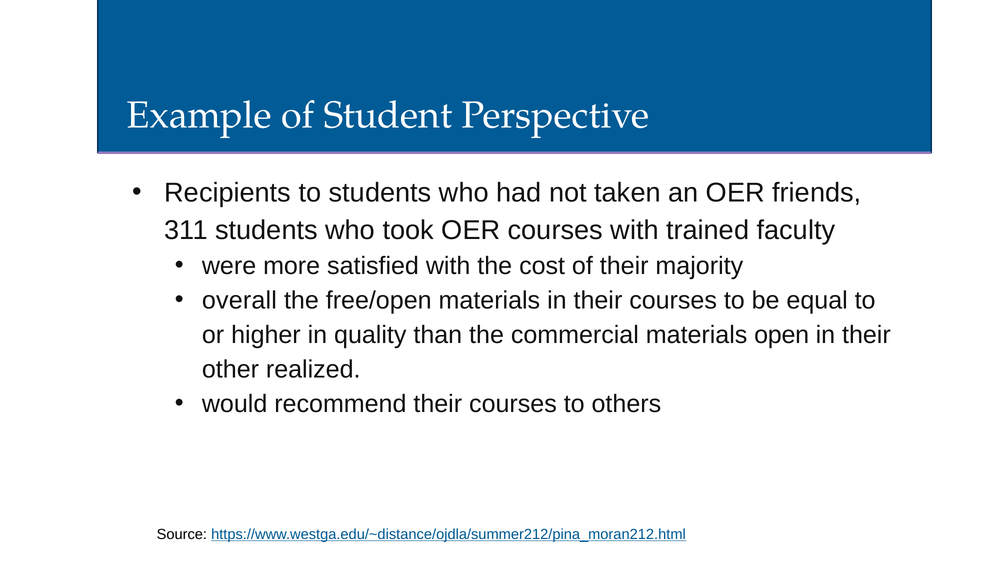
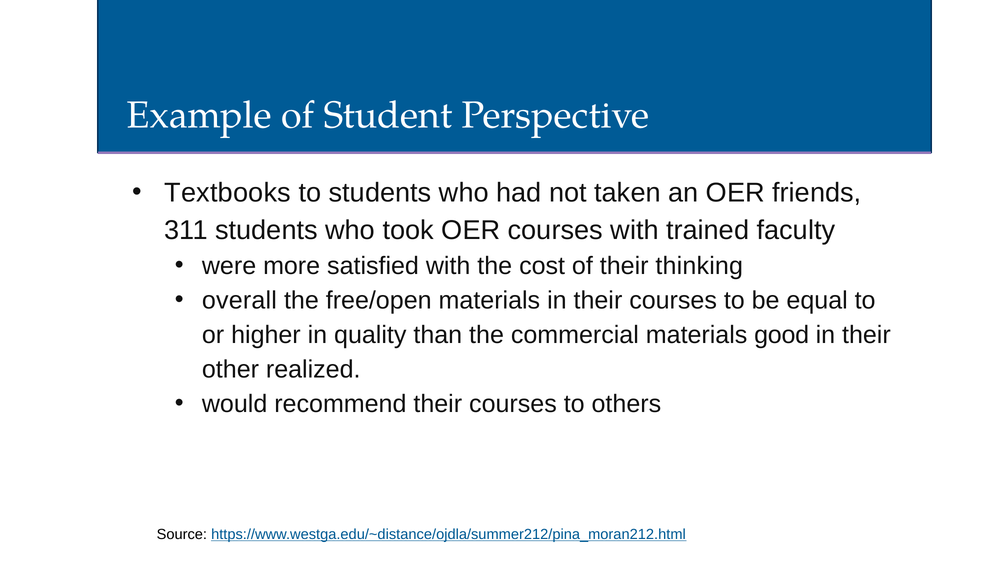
Recipients: Recipients -> Textbooks (228, 192)
majority: majority -> thinking (699, 266)
open: open -> good (782, 335)
